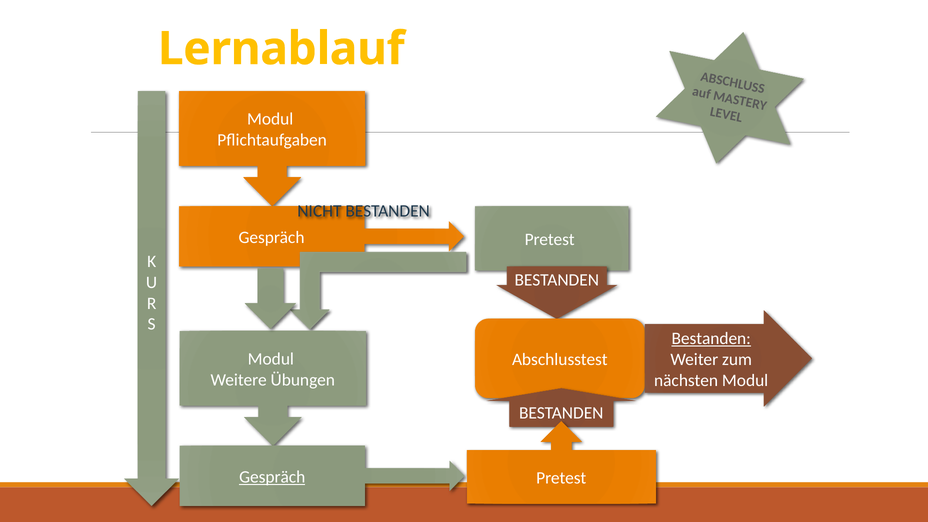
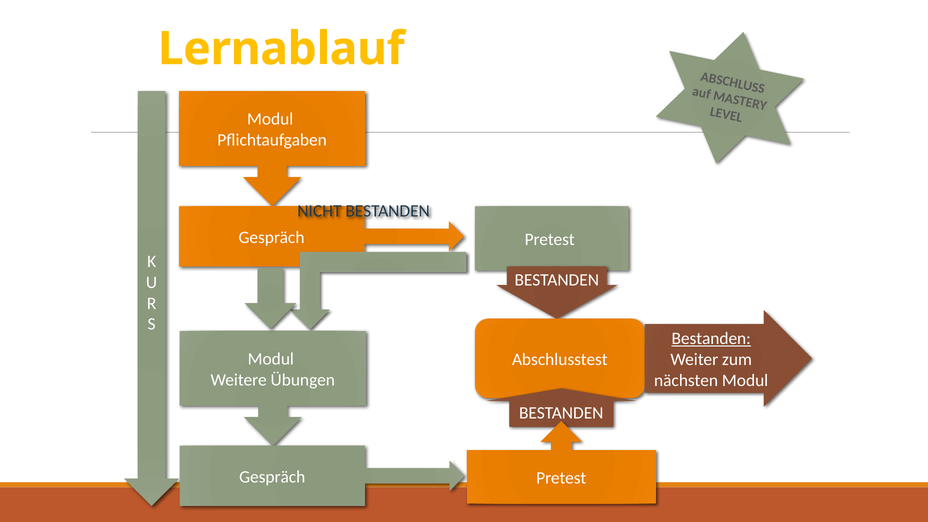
Gespräch underline: present -> none (272, 477)
